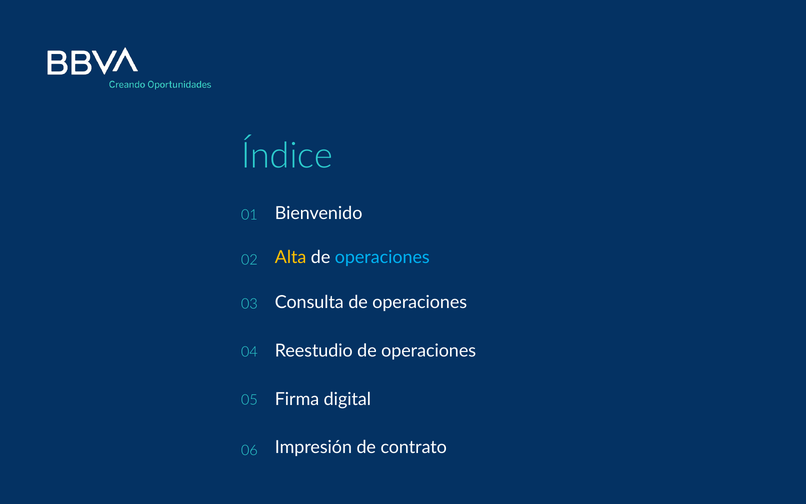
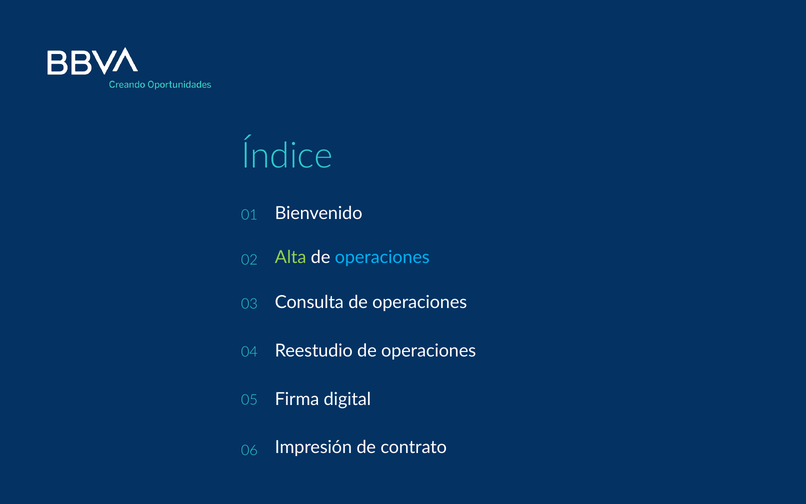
Alta colour: yellow -> light green (291, 257)
